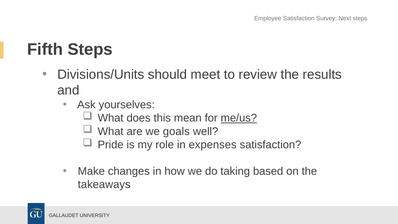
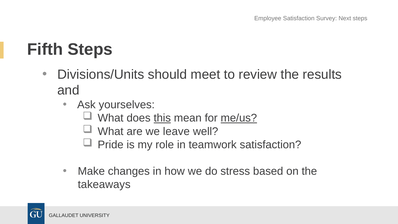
this underline: none -> present (162, 118)
goals: goals -> leave (176, 131)
expenses: expenses -> teamwork (213, 145)
taking: taking -> stress (235, 171)
